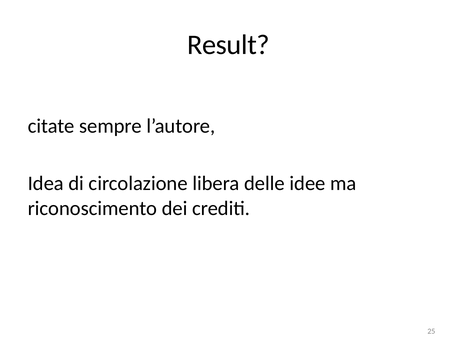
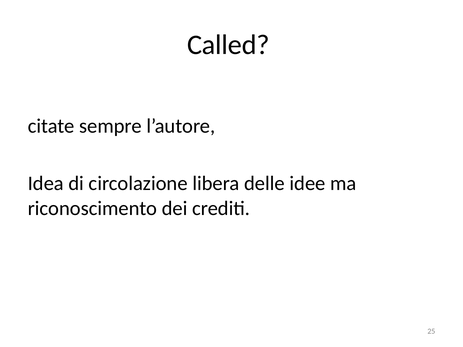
Result: Result -> Called (228, 45)
